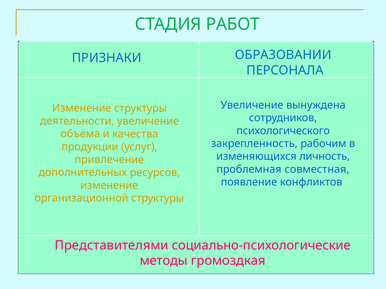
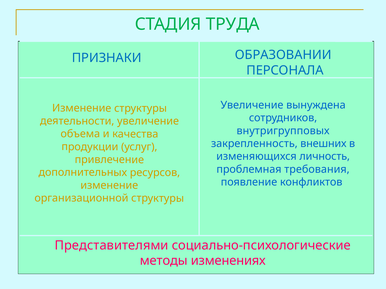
РАБОТ: РАБОТ -> ТРУДА (233, 24)
психологического: психологического -> внутригрупповых (283, 131)
рабочим: рабочим -> внешних (323, 144)
совместная: совместная -> требования (317, 170)
громоздкая: громоздкая -> изменениях (228, 261)
